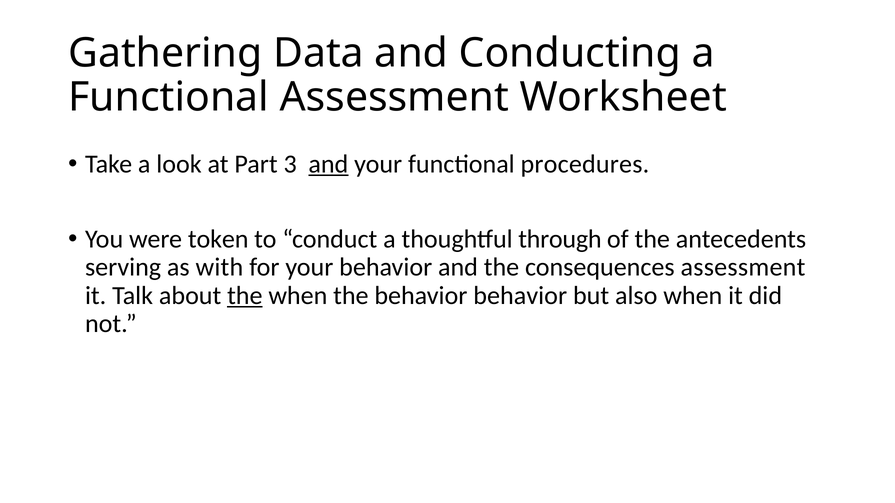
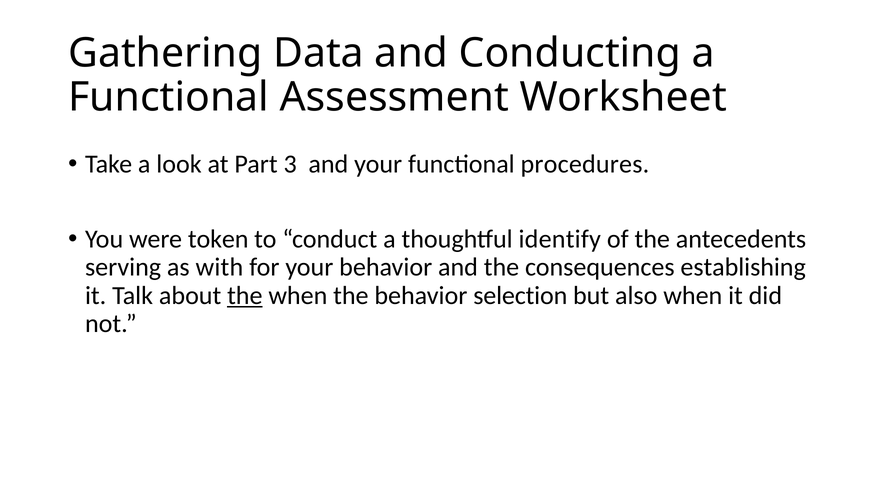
and underline: present -> none (328, 164)
through: through -> identify (560, 239)
consequences assessment: assessment -> establishing (743, 268)
behavior behavior: behavior -> selection (520, 296)
